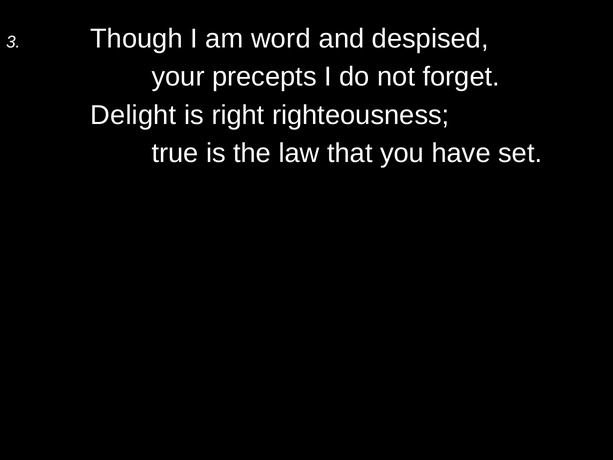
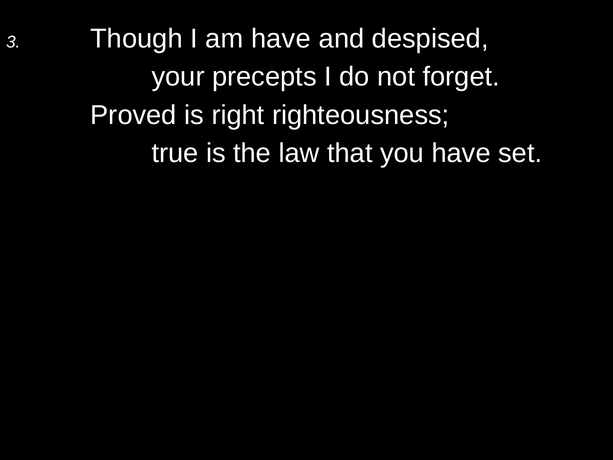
am word: word -> have (281, 39)
Delight: Delight -> Proved (133, 115)
